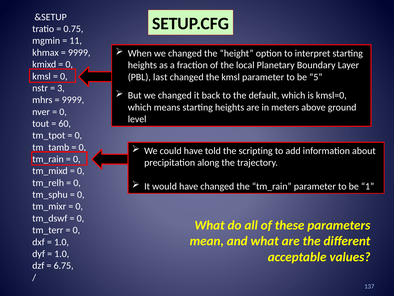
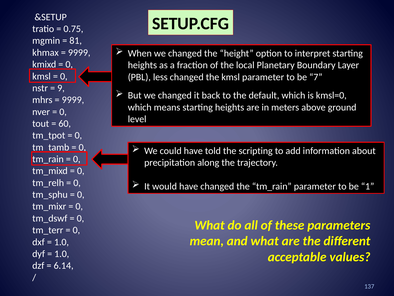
11: 11 -> 81 (76, 41)
last: last -> less (160, 77)
5: 5 -> 7 (316, 77)
3: 3 -> 9 (61, 88)
6.75: 6.75 -> 6.14 (64, 265)
